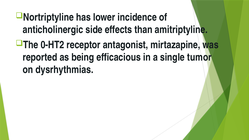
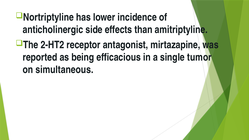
0-HT2: 0-HT2 -> 2-HT2 (52, 45)
dysrhythmias: dysrhythmias -> simultaneous (64, 70)
